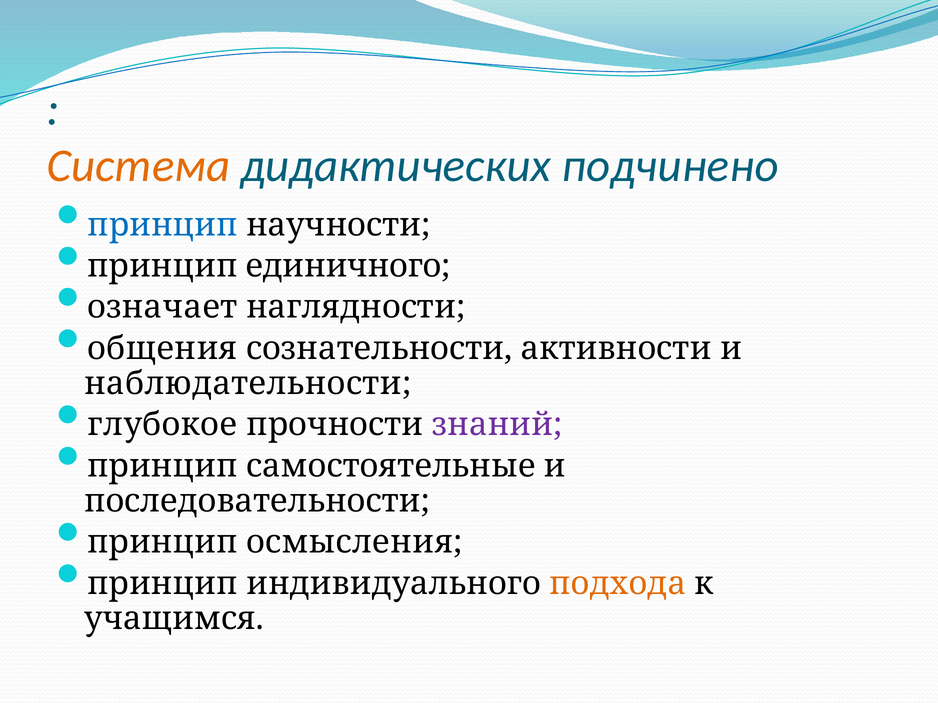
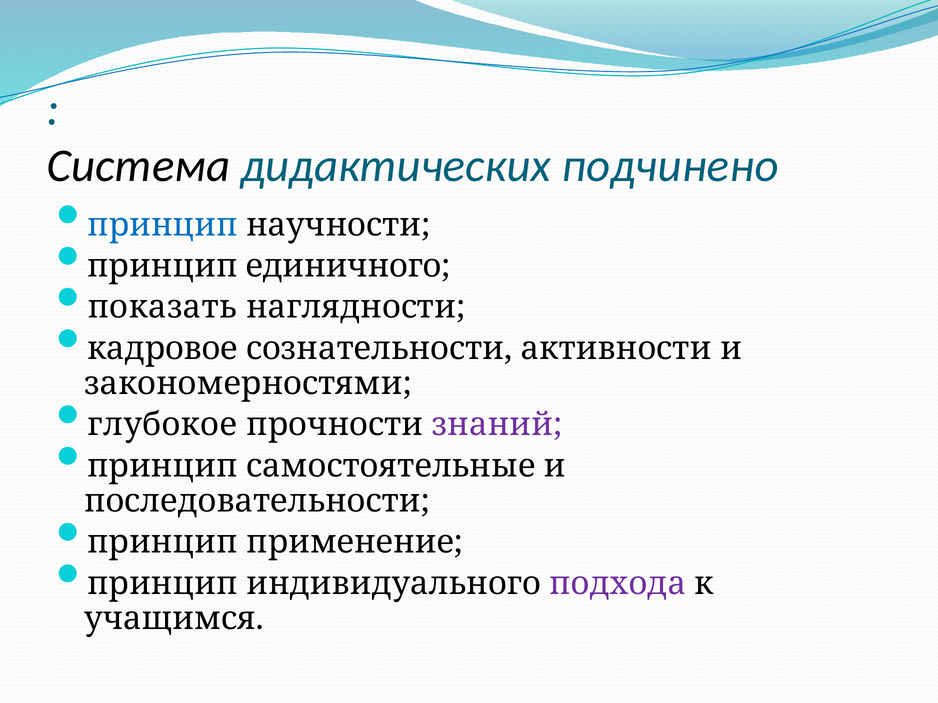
Система colour: orange -> black (139, 166)
означает: означает -> показать (162, 307)
общения: общения -> кадровое (162, 349)
наблюдательности: наблюдательности -> закономерностями (248, 384)
осмысления: осмысления -> применение (355, 543)
подхода colour: orange -> purple (618, 584)
